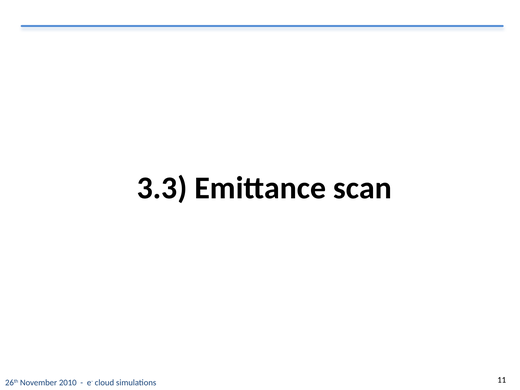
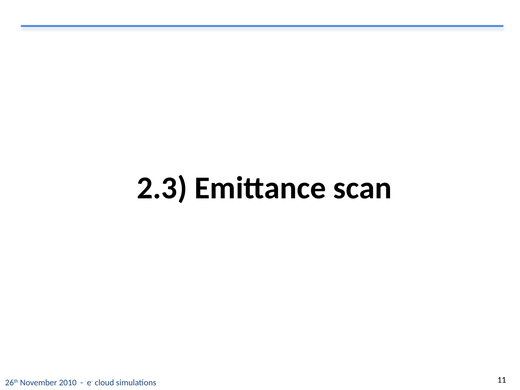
3.3: 3.3 -> 2.3 (162, 188)
